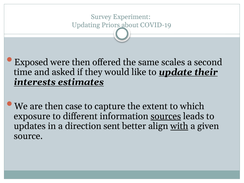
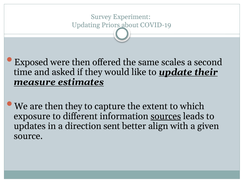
interests: interests -> measure (35, 82)
then case: case -> they (74, 106)
with underline: present -> none (179, 126)
